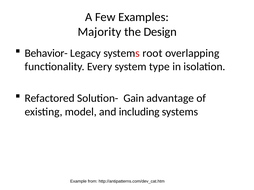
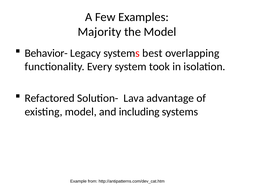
the Design: Design -> Model (160, 32)
root: root -> best (152, 53)
type: type -> took (159, 67)
Gain: Gain -> Lava (134, 98)
